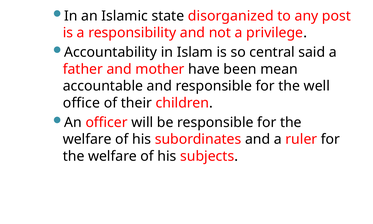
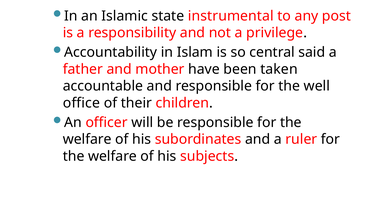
disorganized: disorganized -> instrumental (231, 16)
mean: mean -> taken (279, 69)
